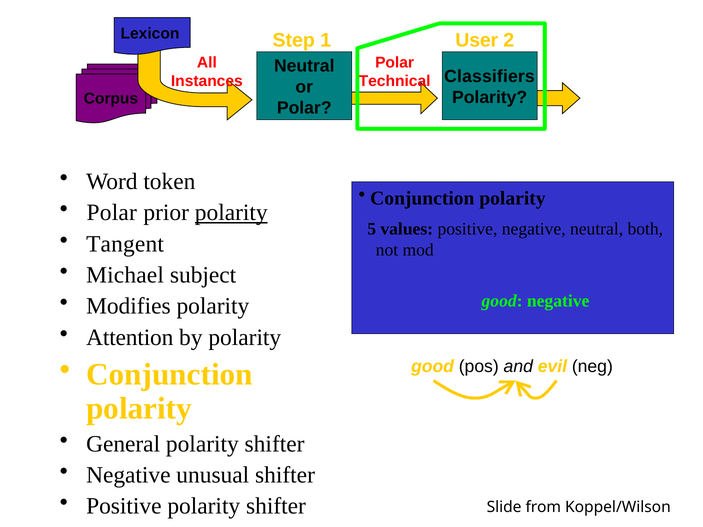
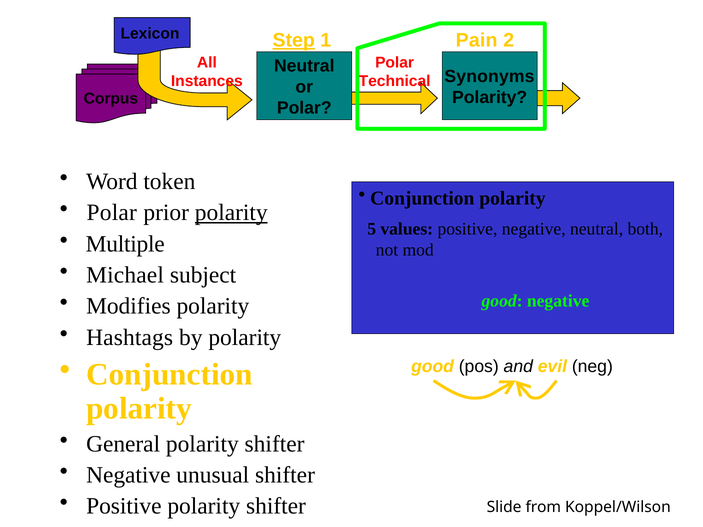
Step underline: none -> present (294, 40)
User: User -> Pain (477, 40)
Classifiers: Classifiers -> Synonyms (490, 76)
Tangent: Tangent -> Multiple (125, 244)
Attention: Attention -> Hashtags (130, 337)
